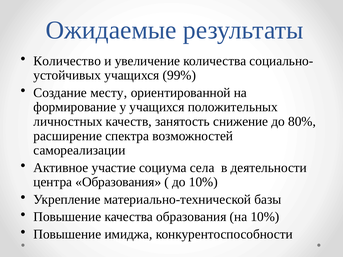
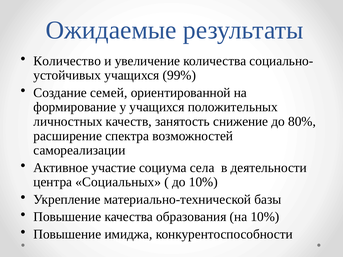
месту: месту -> семей (109, 93)
центра Образования: Образования -> Социальных (118, 182)
